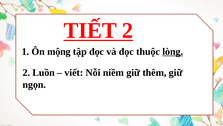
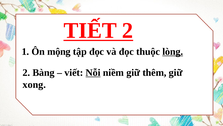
Luồn: Luồn -> Bàng (44, 72)
Nỗi underline: none -> present (93, 72)
ngọn: ngọn -> xong (34, 84)
